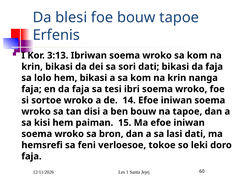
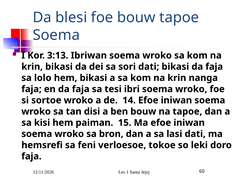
Erfenis: Erfenis -> Soema (56, 35)
